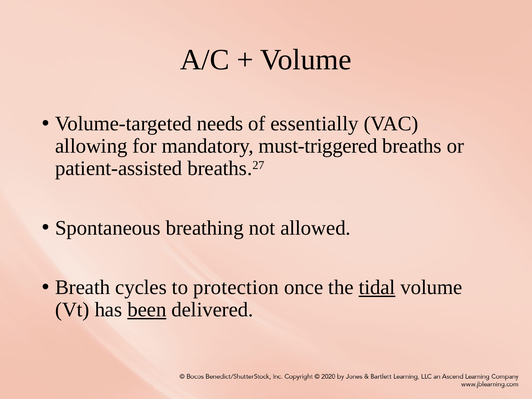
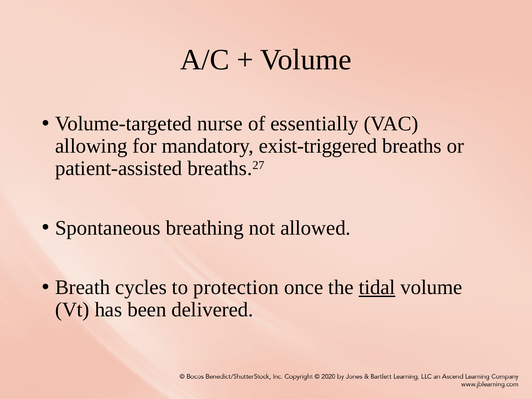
needs: needs -> nurse (220, 124)
must-triggered: must-triggered -> exist-triggered (318, 146)
been underline: present -> none (147, 310)
